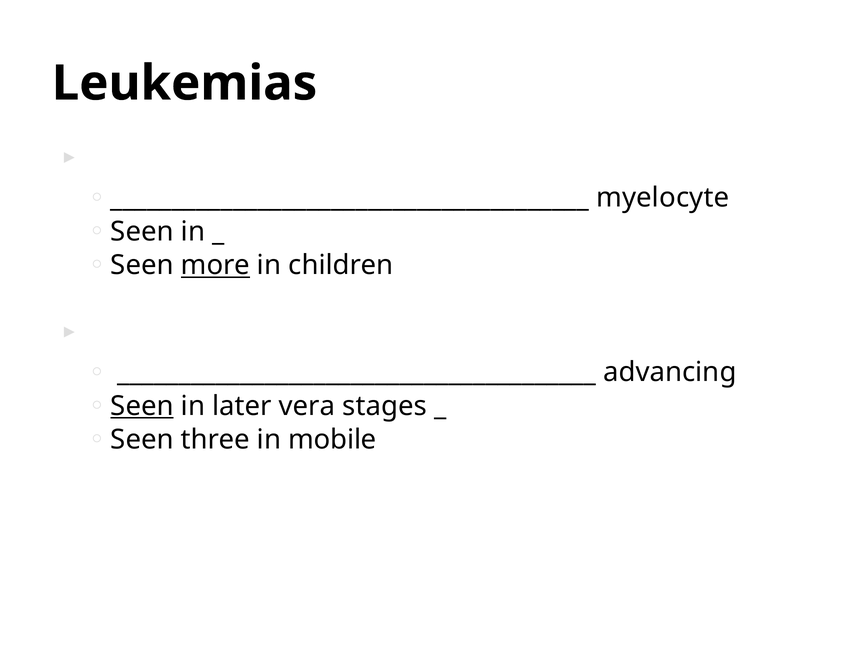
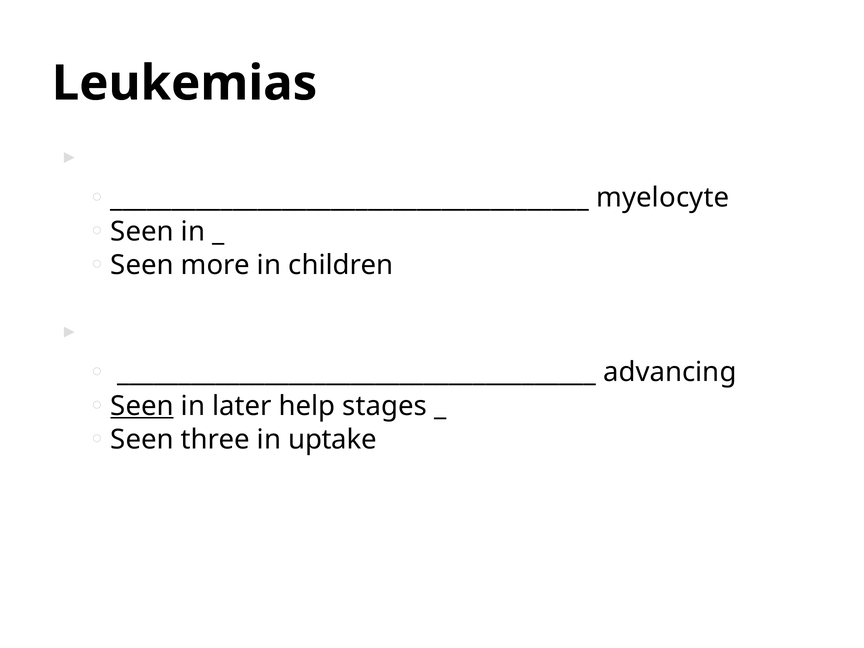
more underline: present -> none (215, 265)
vera: vera -> help (307, 406)
mobile: mobile -> uptake (332, 440)
